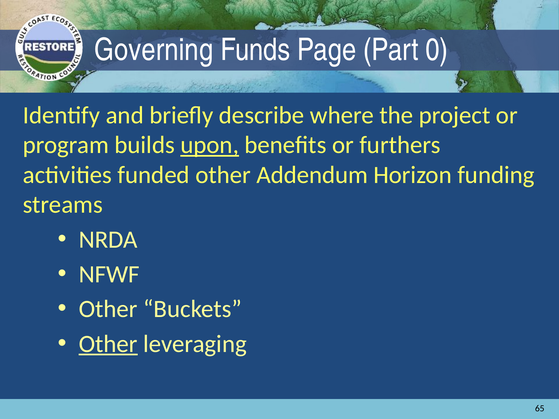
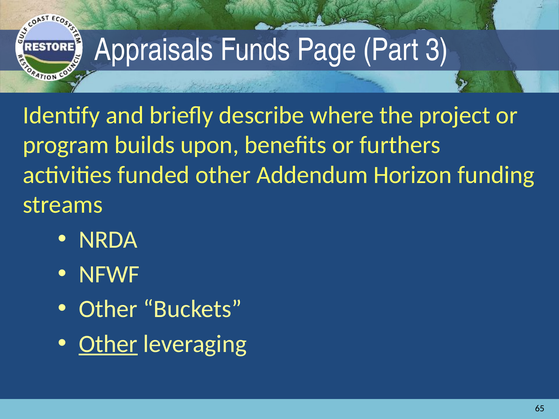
Governing: Governing -> Appraisals (154, 50)
0: 0 -> 3 (437, 50)
upon underline: present -> none (210, 145)
